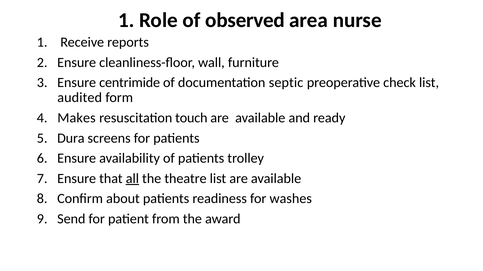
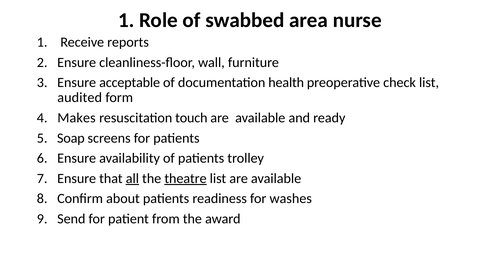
observed: observed -> swabbed (245, 20)
centrimide: centrimide -> acceptable (130, 83)
septic: septic -> health (286, 83)
Dura: Dura -> Soap (71, 138)
theatre underline: none -> present (186, 179)
